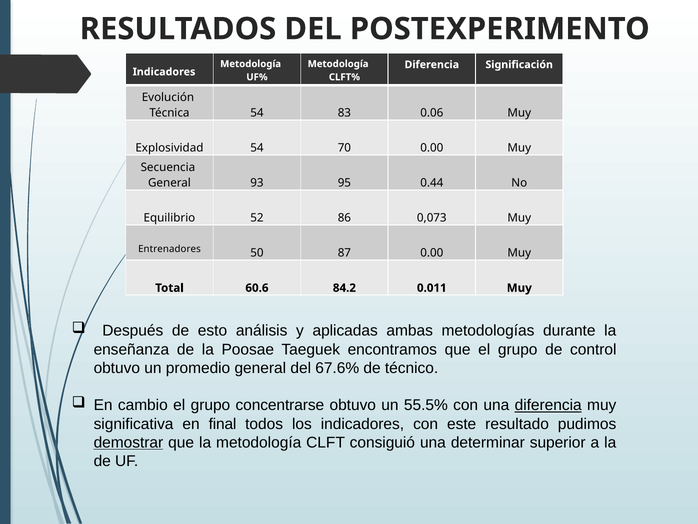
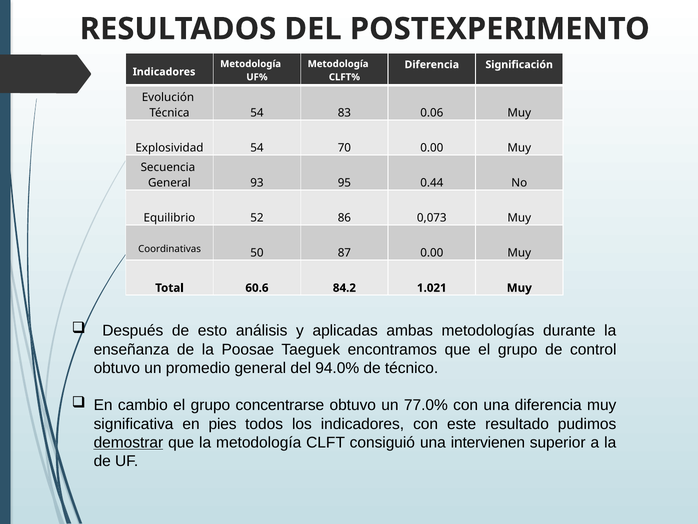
Entrenadores: Entrenadores -> Coordinativas (170, 249)
0.011: 0.011 -> 1.021 (432, 288)
67.6%: 67.6% -> 94.0% (337, 368)
55.5%: 55.5% -> 77.0% (426, 405)
diferencia underline: present -> none (548, 405)
final: final -> pies (223, 424)
determinar: determinar -> intervienen (488, 442)
